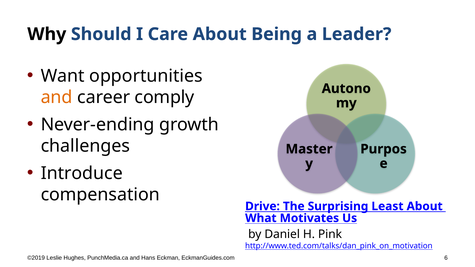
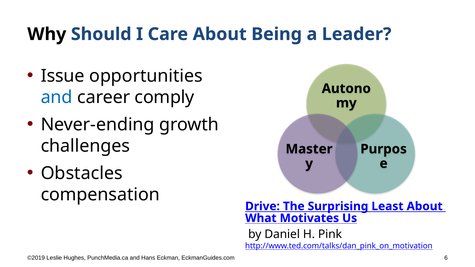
Want: Want -> Issue (63, 76)
and colour: orange -> blue (57, 97)
Introduce: Introduce -> Obstacles (82, 173)
